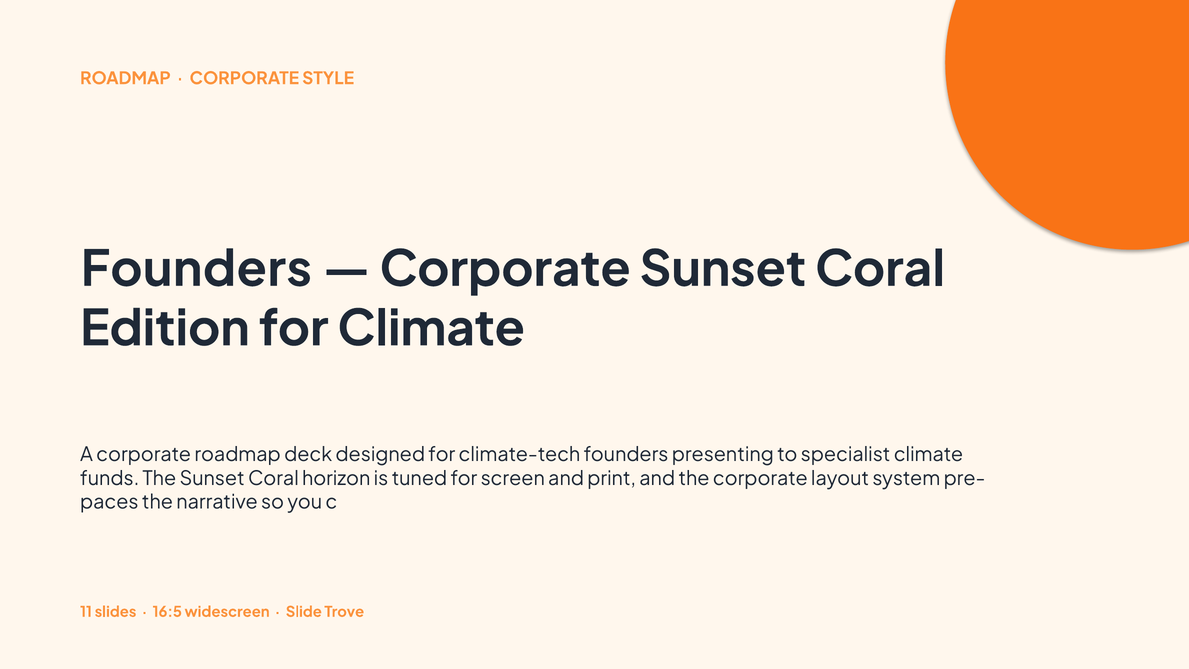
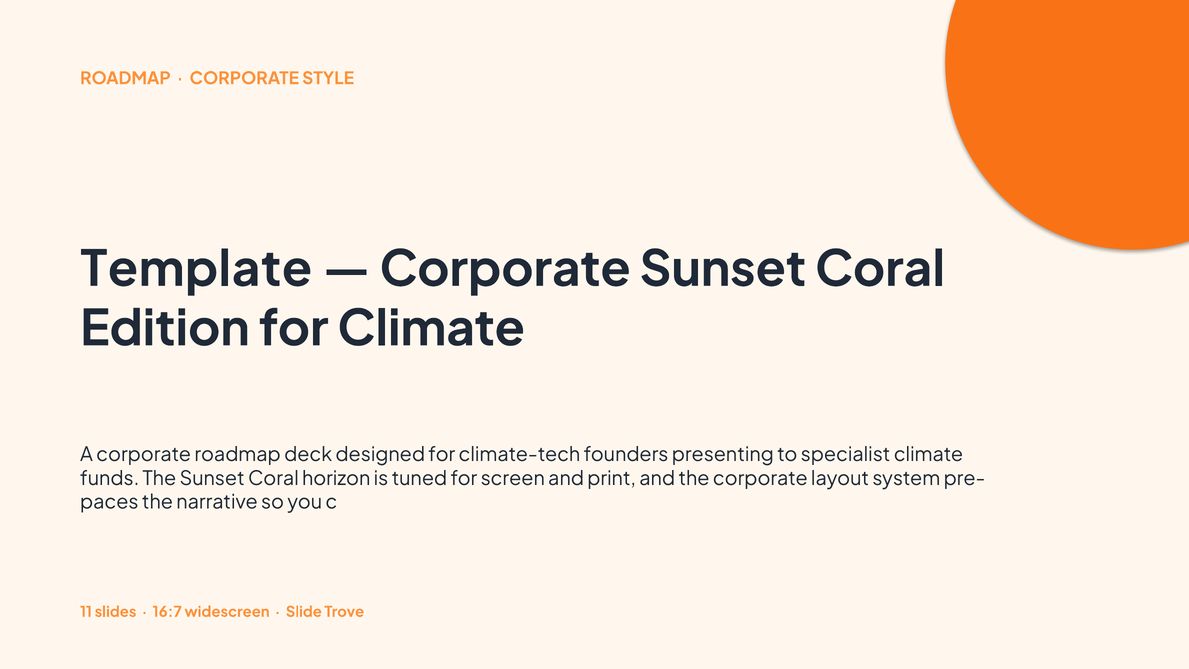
Founders: Founders -> Template (196, 269)
16:5: 16:5 -> 16:7 (167, 612)
